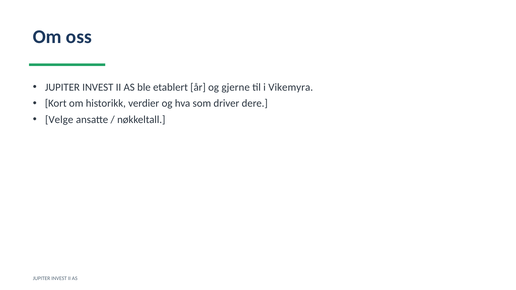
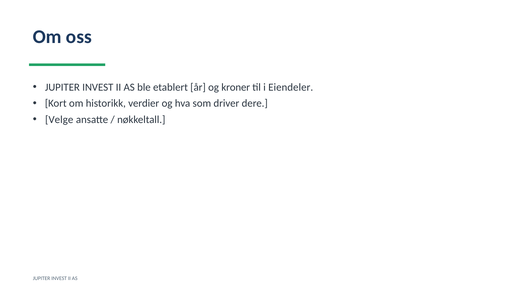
gjerne: gjerne -> kroner (236, 87)
Vikemyra: Vikemyra -> Eiendeler (291, 87)
